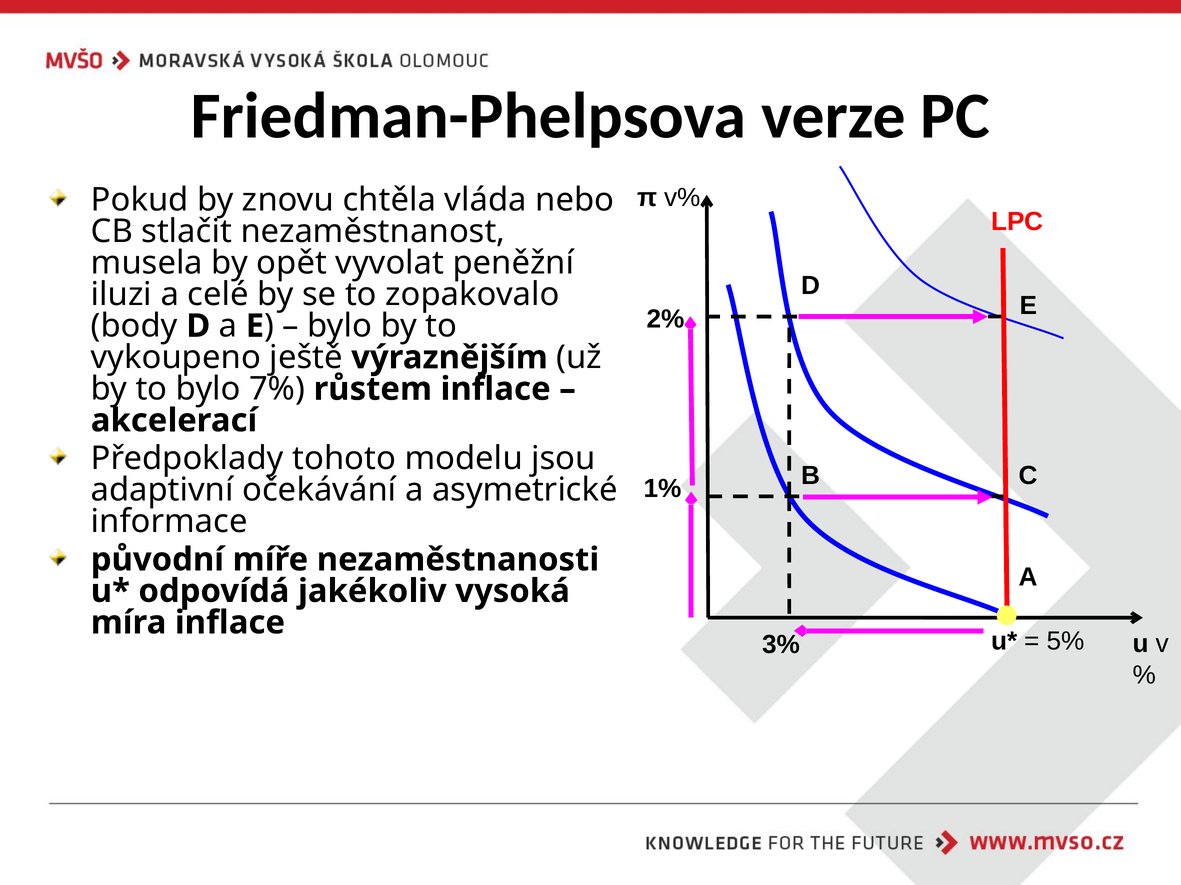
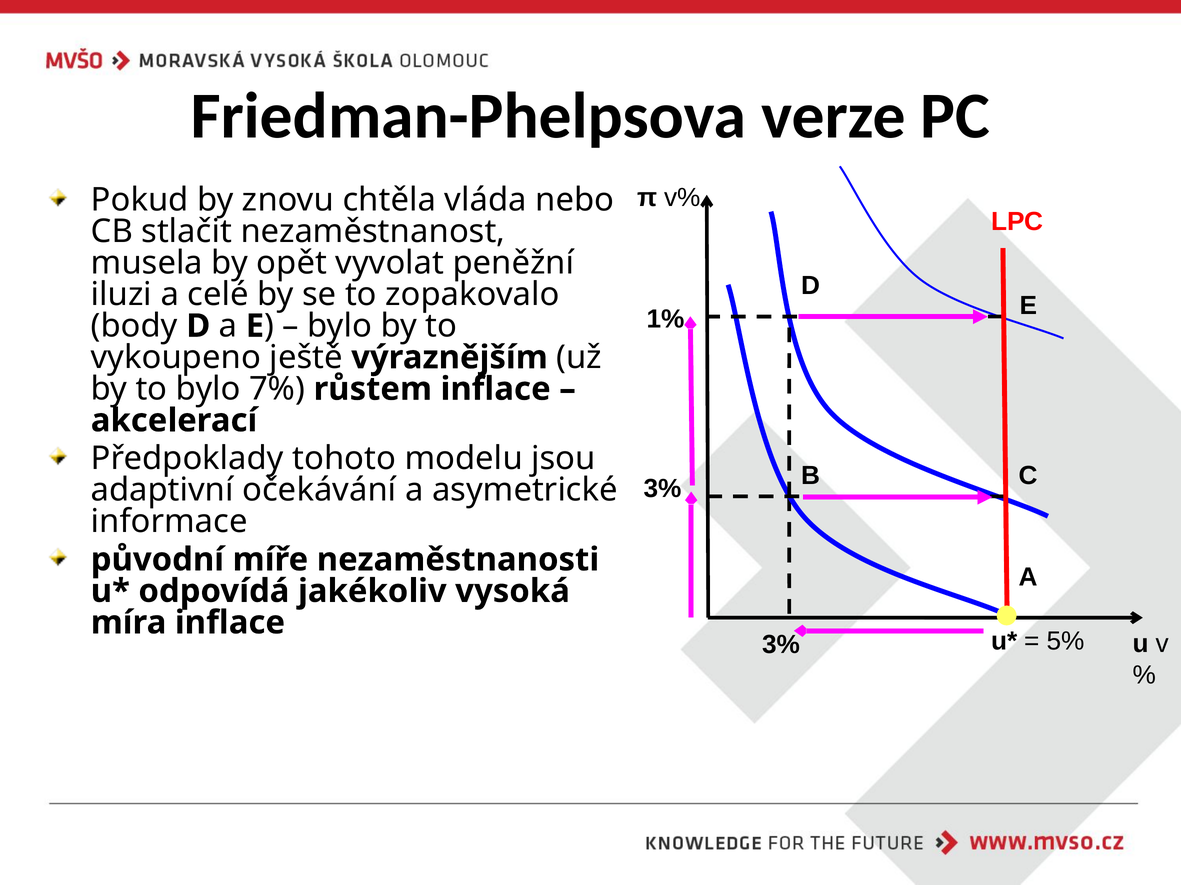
2%: 2% -> 1% (666, 320)
1%: 1% -> 3% (663, 489)
